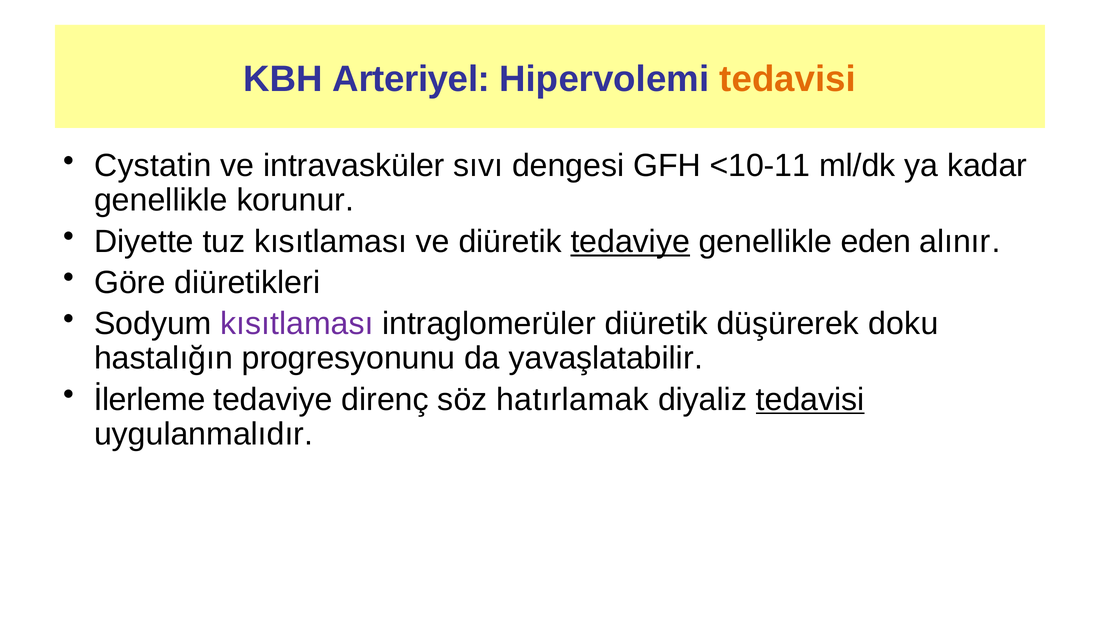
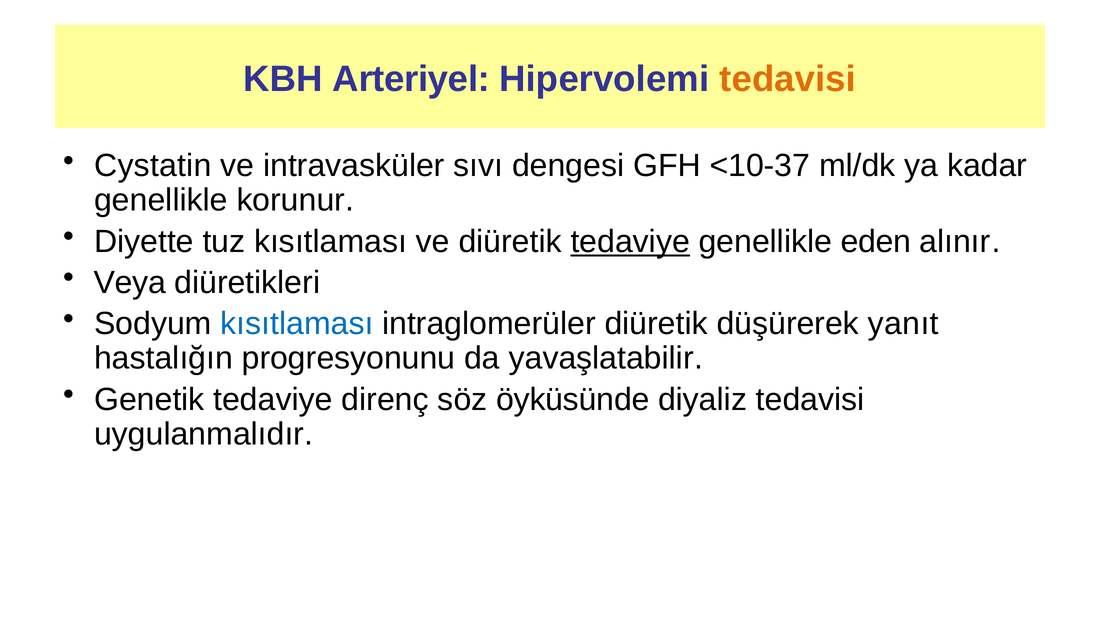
<10-11: <10-11 -> <10-37 (760, 166)
Göre: Göre -> Veya (130, 282)
kısıtlaması colour: purple -> blue (297, 324)
doku: doku -> yanıt (903, 324)
İlerleme: İlerleme -> Genetik (149, 399)
hatırlamak: hatırlamak -> öyküsünde (573, 399)
tedavisi underline: present -> none (810, 399)
